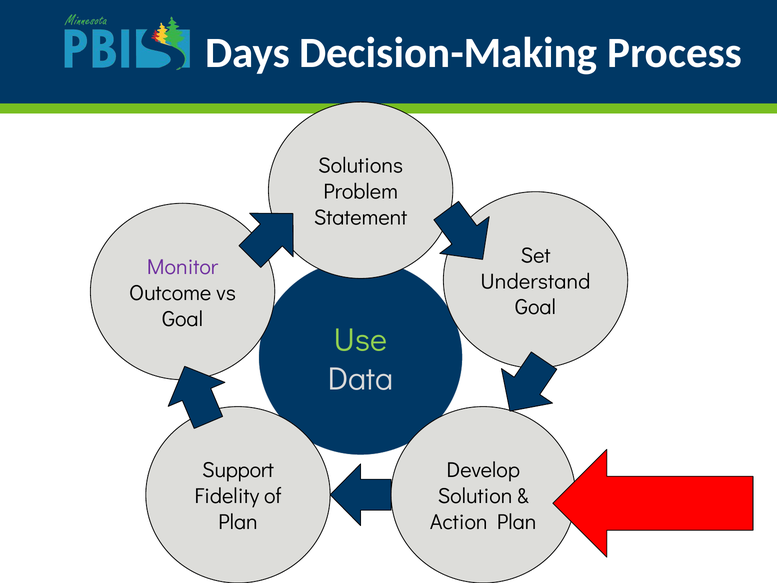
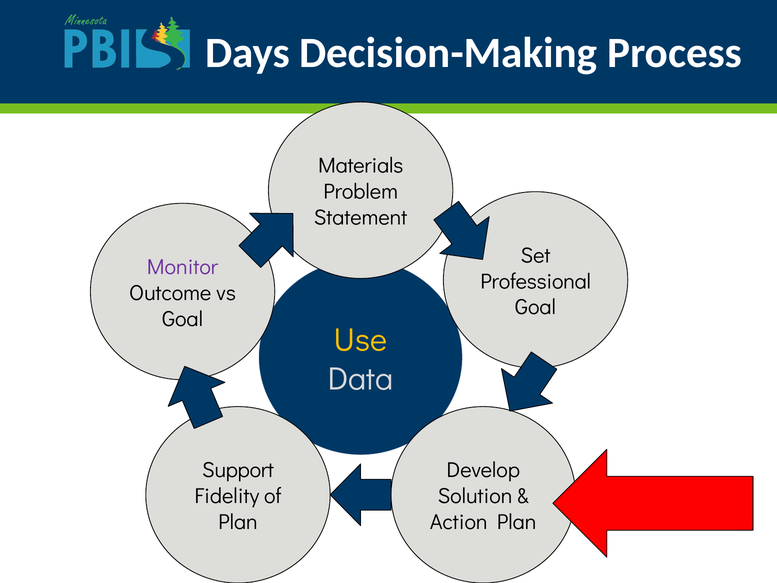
Solutions: Solutions -> Materials (361, 166)
Understand: Understand -> Professional (536, 281)
Use colour: light green -> yellow (361, 340)
